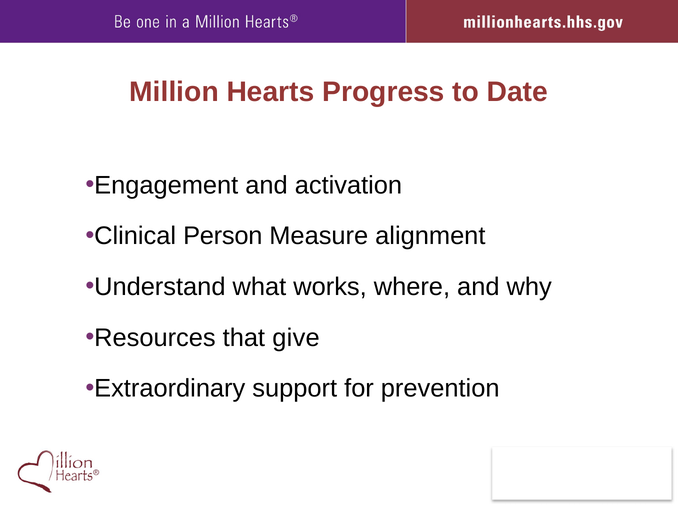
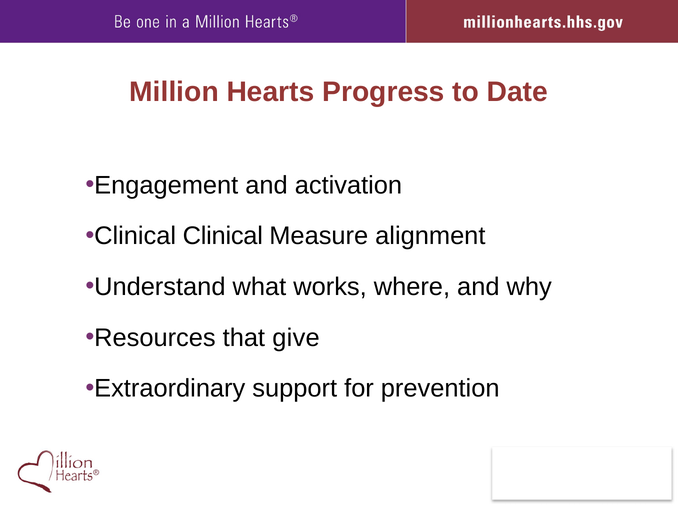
Clinical Person: Person -> Clinical (223, 236)
